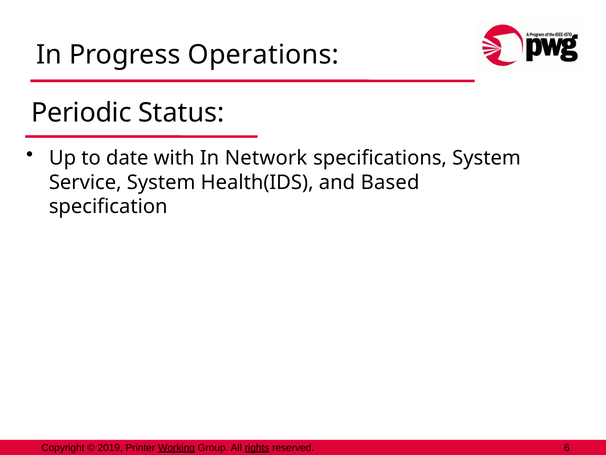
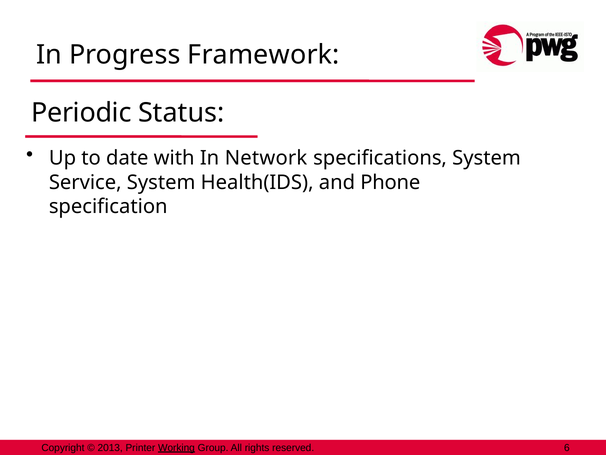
Operations: Operations -> Framework (264, 55)
Based: Based -> Phone (390, 182)
2019: 2019 -> 2013 (110, 447)
rights underline: present -> none (257, 447)
